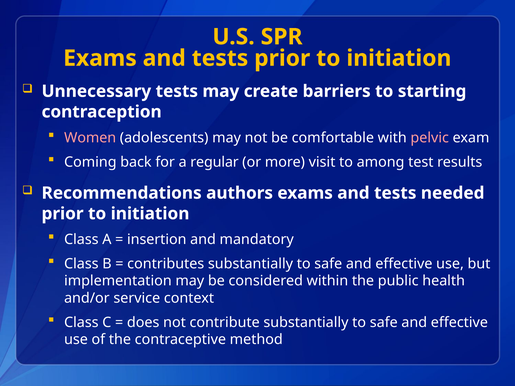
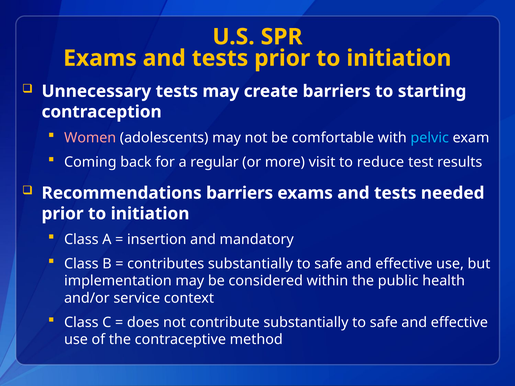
pelvic colour: pink -> light blue (430, 138)
among: among -> reduce (380, 162)
Recommendations authors: authors -> barriers (240, 193)
